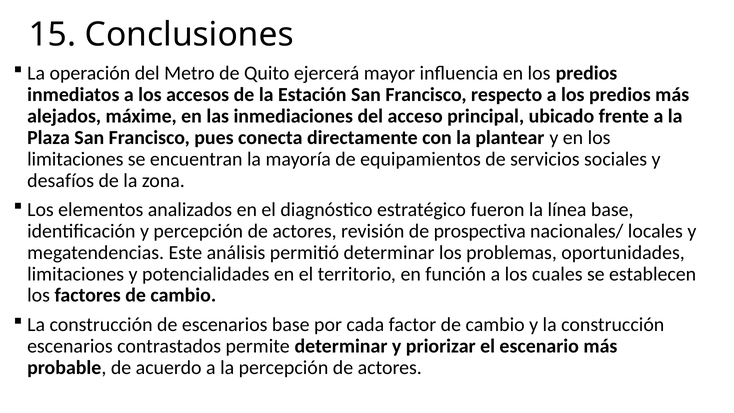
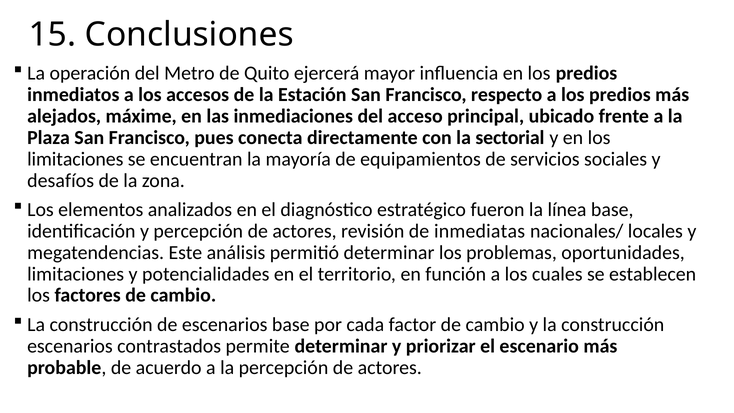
plantear: plantear -> sectorial (510, 137)
prospectiva: prospectiva -> inmediatas (480, 231)
